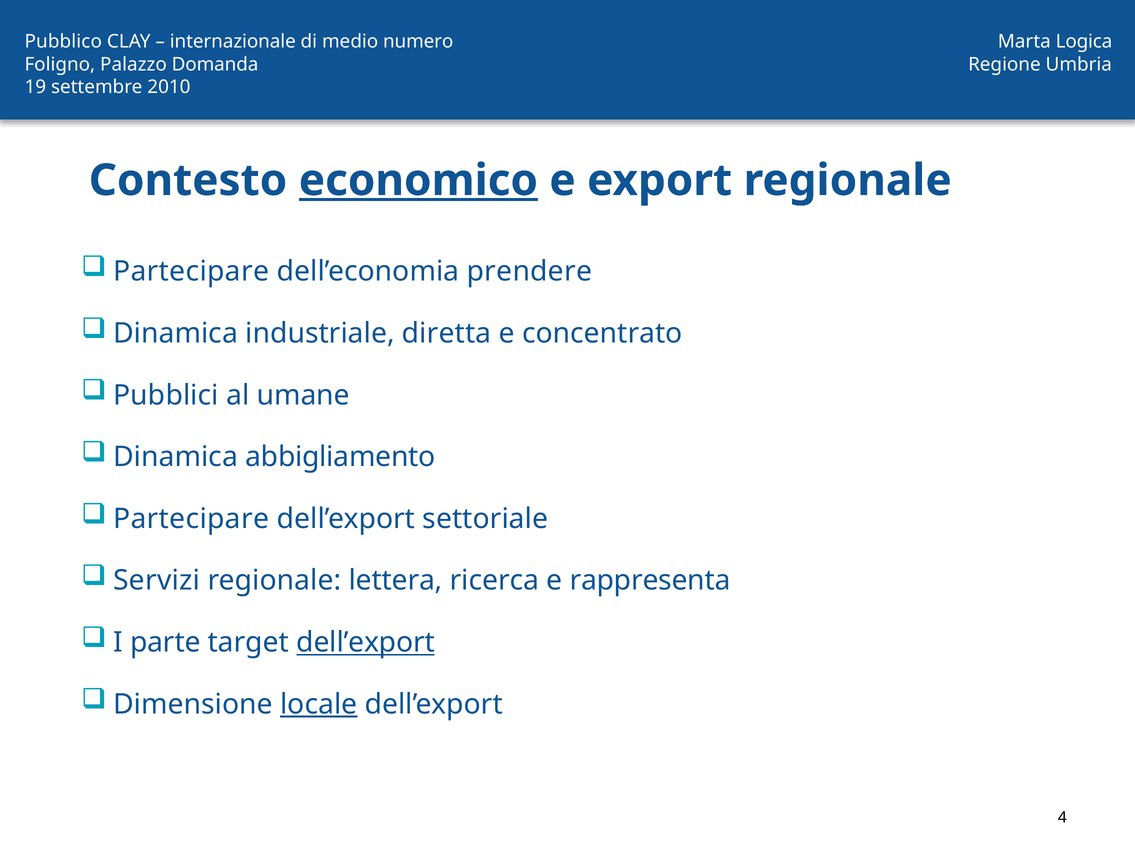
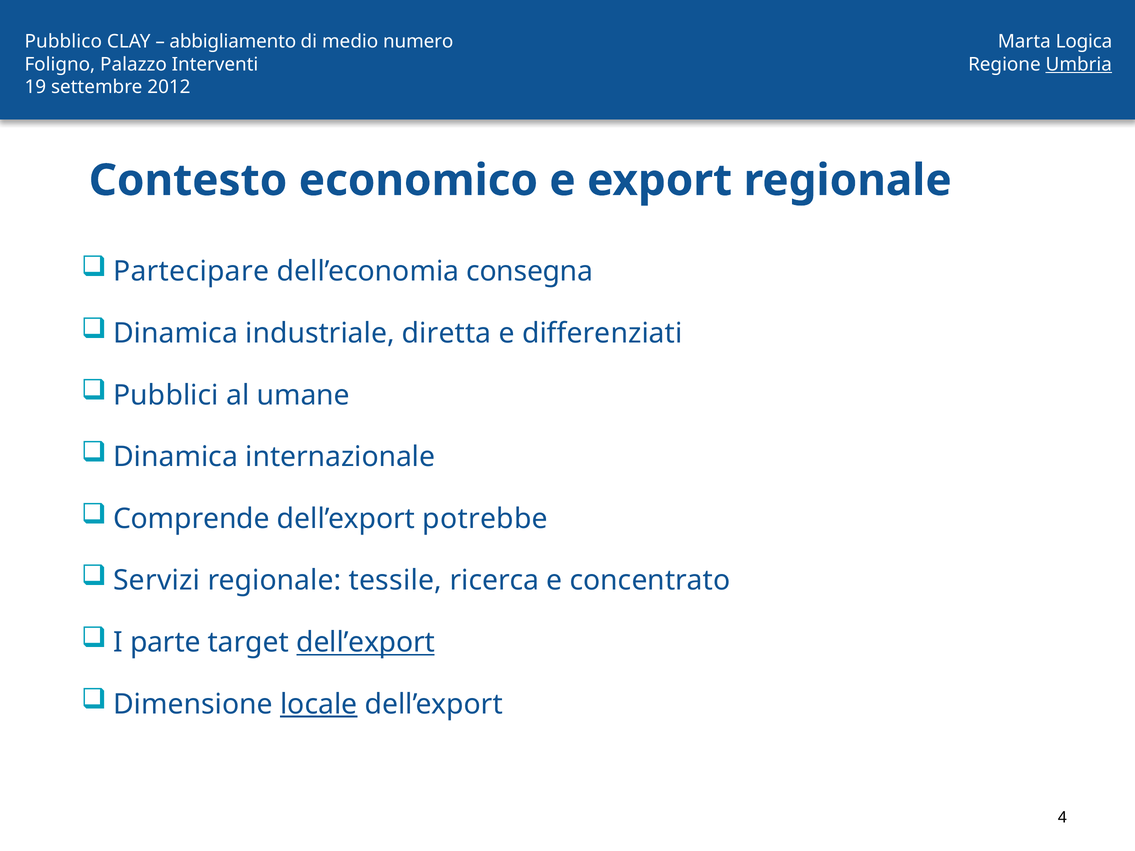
internazionale: internazionale -> abbigliamento (233, 42)
Domanda: Domanda -> Interventi (215, 64)
Umbria underline: none -> present (1079, 64)
2010: 2010 -> 2012 (169, 87)
economico underline: present -> none (418, 181)
prendere: prendere -> consegna (530, 272)
concentrato: concentrato -> differenziati (602, 333)
abbigliamento: abbigliamento -> internazionale (340, 457)
Partecipare: Partecipare -> Comprende (191, 519)
settoriale: settoriale -> potrebbe (485, 519)
lettera: lettera -> tessile (395, 581)
rappresenta: rappresenta -> concentrato (650, 581)
